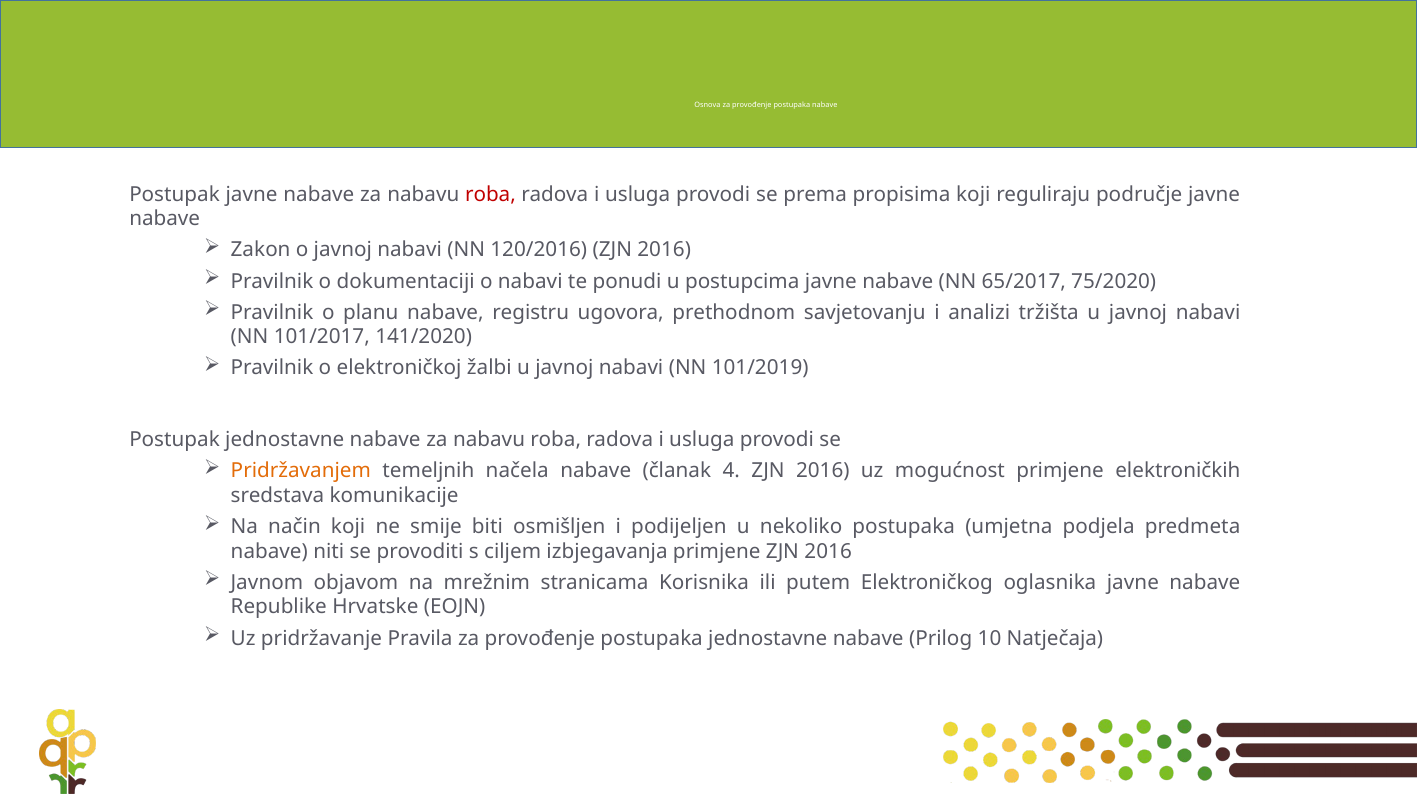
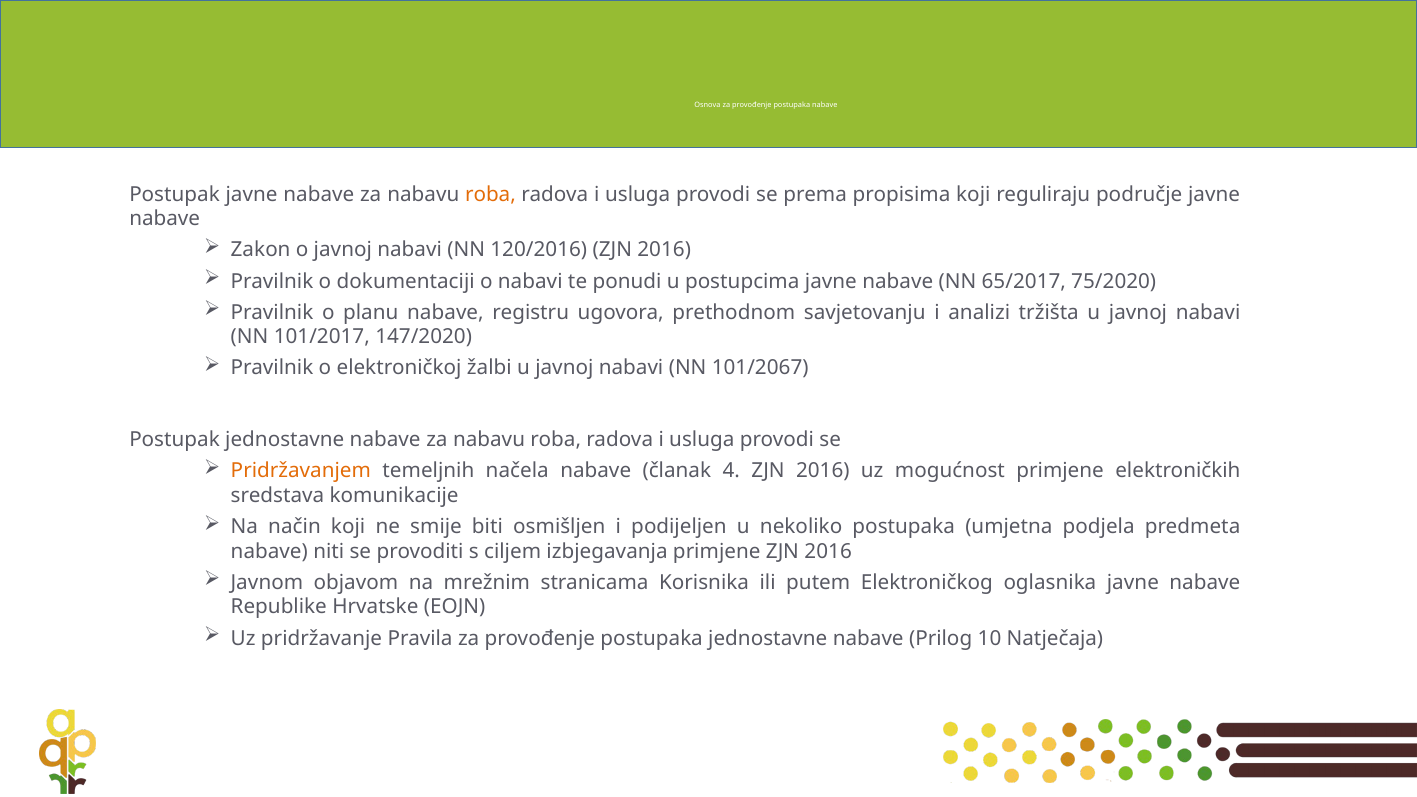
roba colour: red -> orange (490, 194)
141/2020: 141/2020 -> 147/2020 (424, 337)
101/2019: 101/2019 -> 101/2067 (760, 368)
